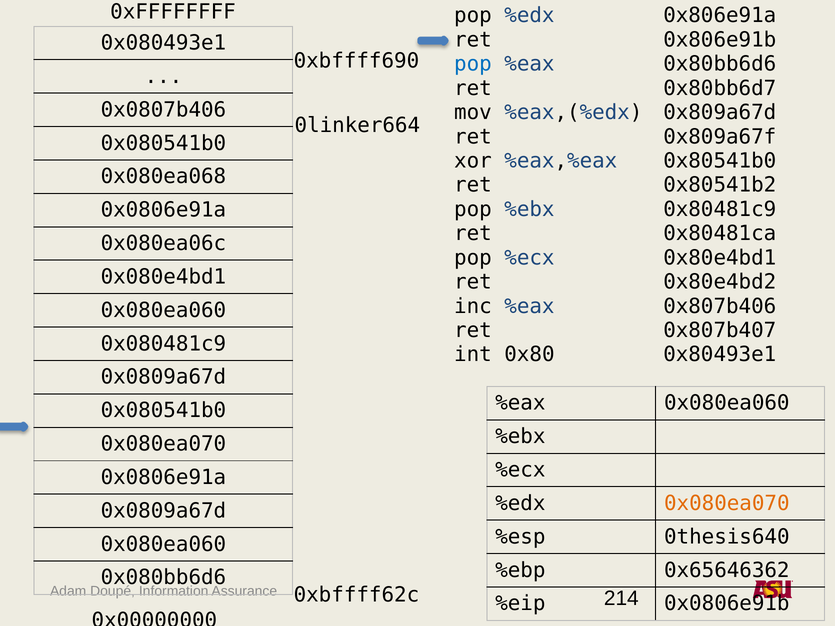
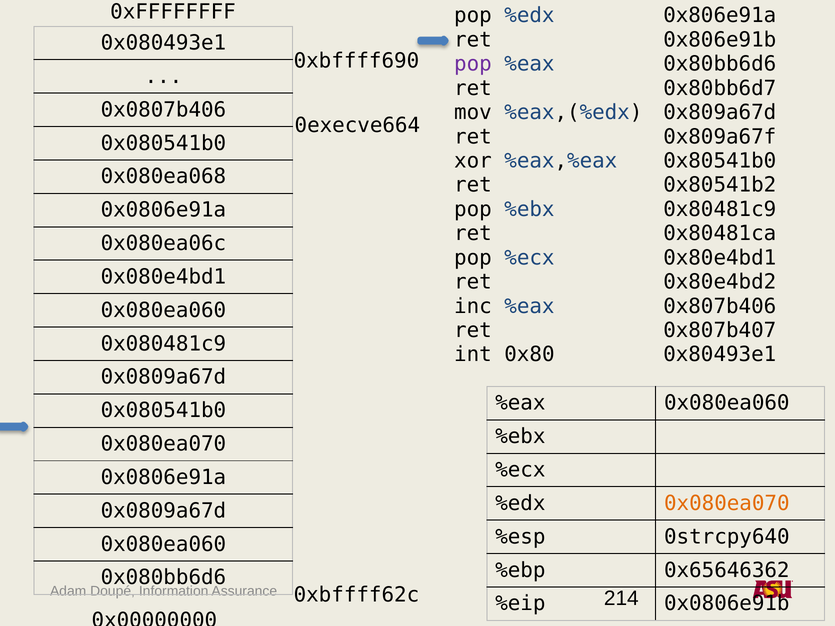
pop colour: blue -> purple (473, 64)
0linker664: 0linker664 -> 0execve664 (357, 126)
0thesis640: 0thesis640 -> 0strcpy640 (727, 537)
